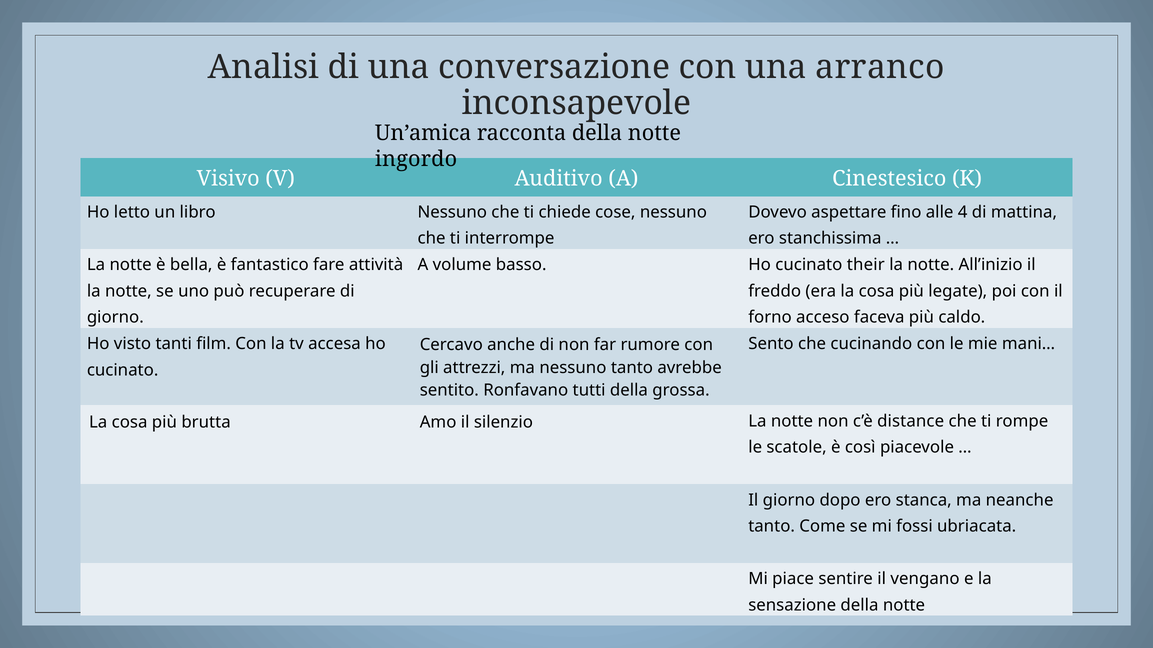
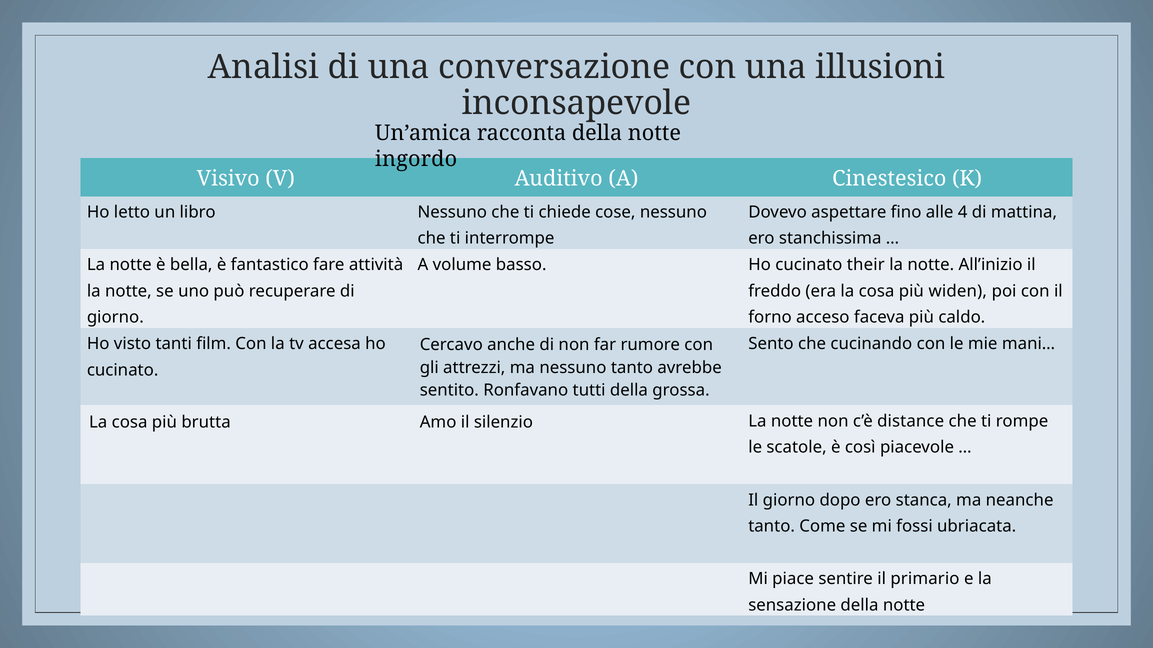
arranco: arranco -> illusioni (880, 67)
legate: legate -> widen (958, 291)
vengano: vengano -> primario (925, 579)
